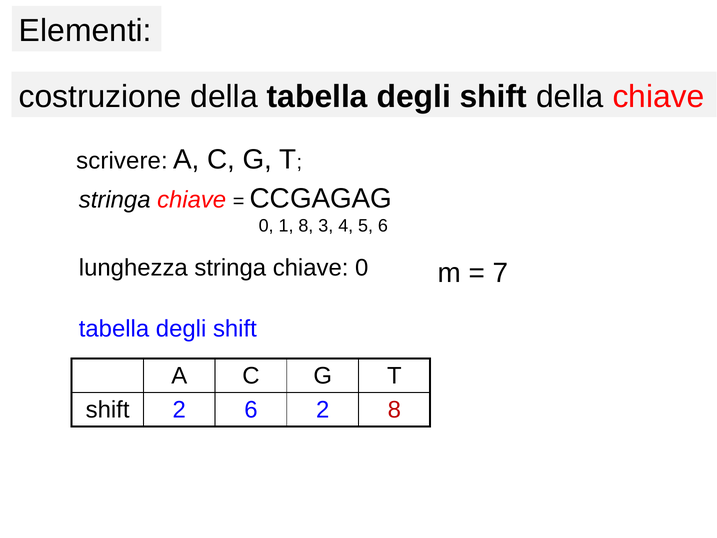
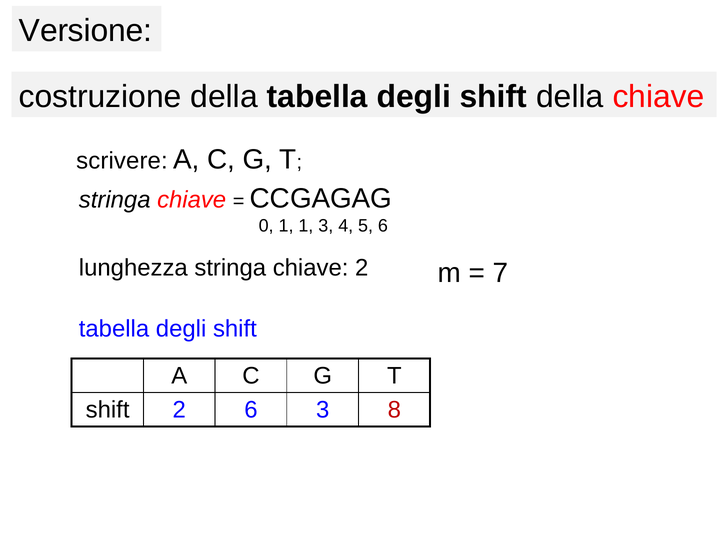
Elementi: Elementi -> Versione (85, 31)
1 8: 8 -> 1 (306, 226)
chiave 0: 0 -> 2 (362, 268)
6 2: 2 -> 3 (323, 410)
